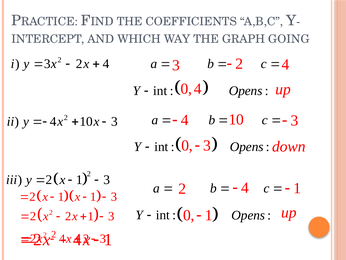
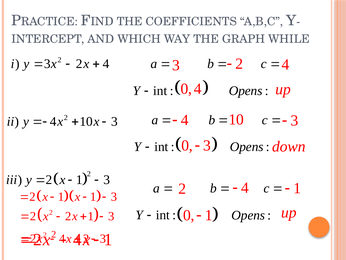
GOING: GOING -> WHILE (289, 39)
